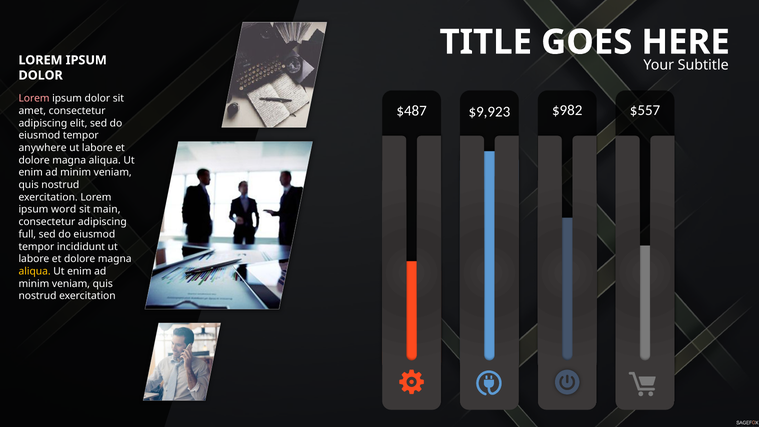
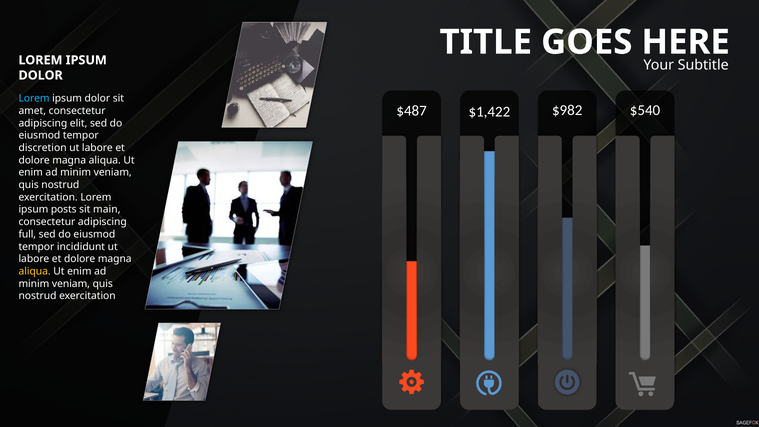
Lorem colour: pink -> light blue (34, 98)
$9,923: $9,923 -> $1,422 (489, 112)
$557: $557 -> $540 (645, 110)
anywhere: anywhere -> discretion (43, 148)
word: word -> posts (64, 210)
